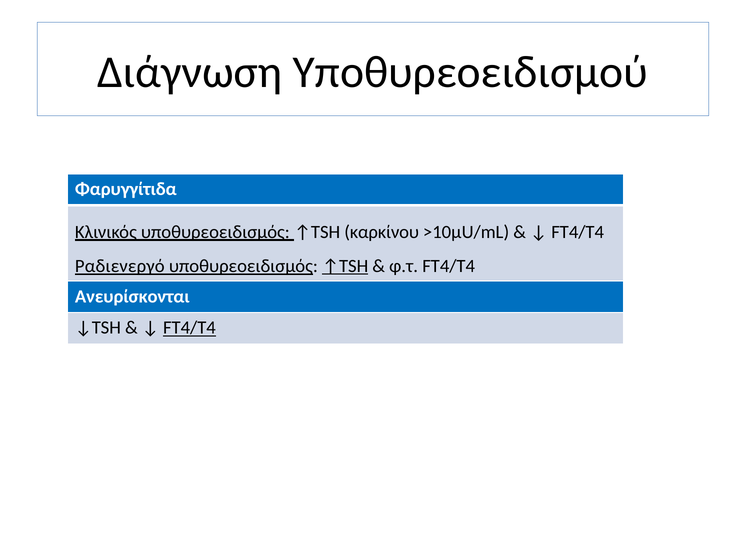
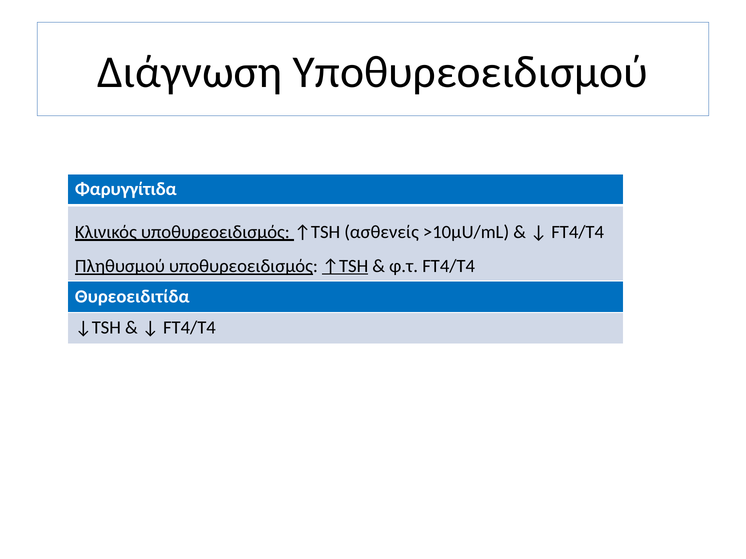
καρκίνου: καρκίνου -> ασθενείς (382, 232)
Ραδιενεργό: Ραδιενεργό -> Πληθυσμού (120, 266)
Ανευρίσκονται: Ανευρίσκονται -> Θυρεοειδιτίδα (132, 297)
FT4/T4 underline: present -> none (189, 328)
